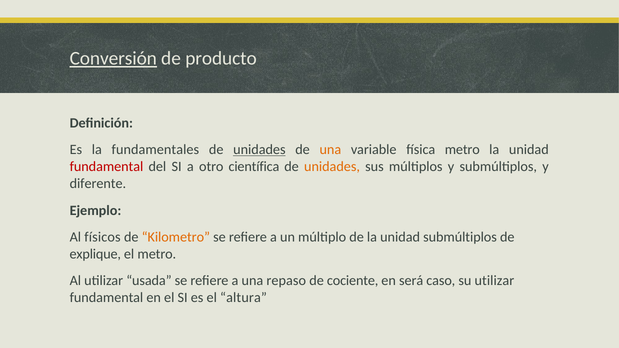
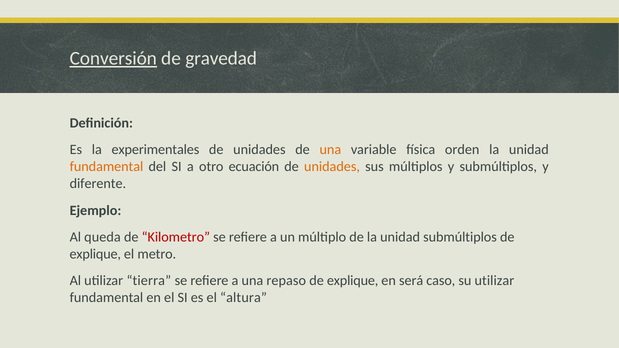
producto: producto -> gravedad (221, 58)
fundamentales: fundamentales -> experimentales (155, 150)
unidades underline: present -> none (259, 150)
física metro: metro -> orden (462, 150)
fundamental colour: red -> orange (106, 167)
científica: científica -> ecuación (254, 167)
físicos: físicos -> queda (102, 237)
Kilometro colour: orange -> red (176, 237)
usada: usada -> tierra (149, 281)
cociente: cociente -> explique (353, 281)
